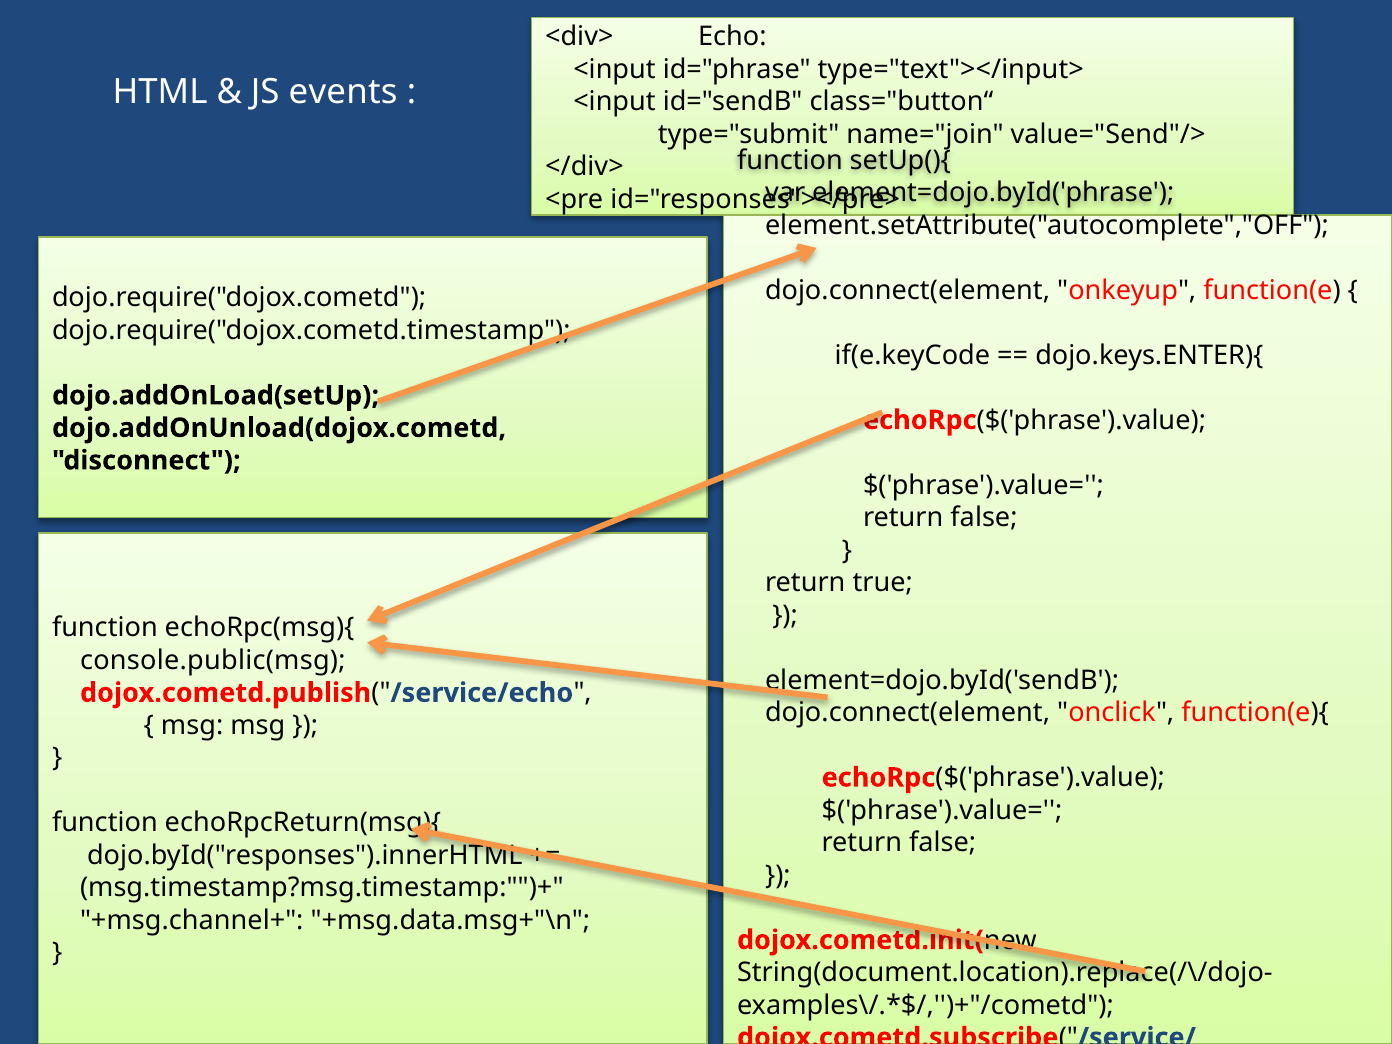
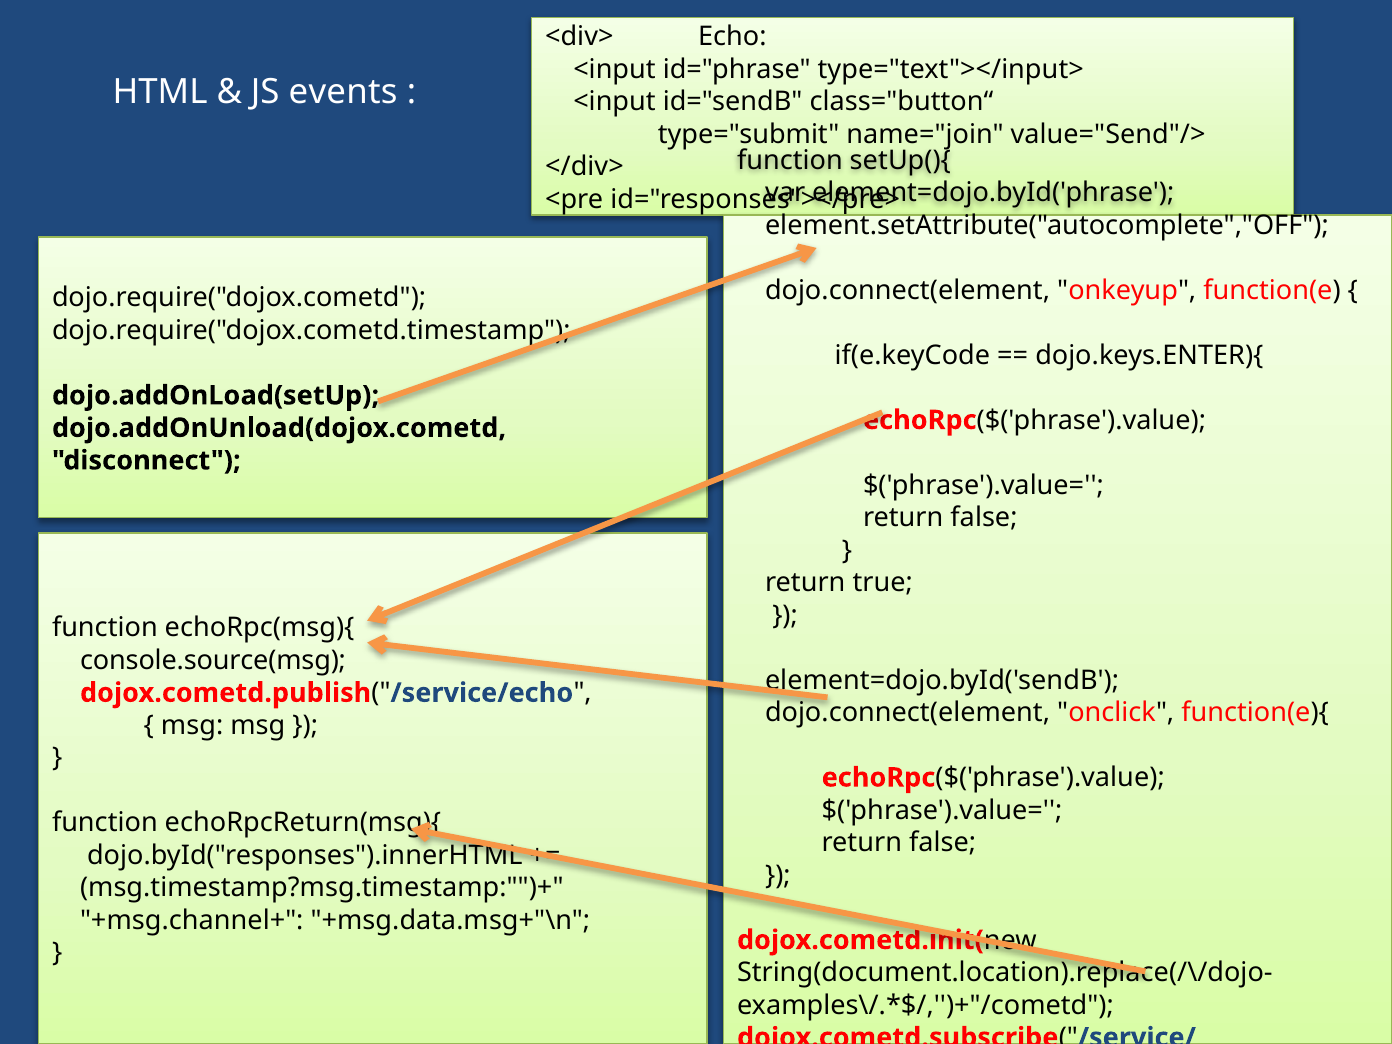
console.public(msg: console.public(msg -> console.source(msg (213, 660)
